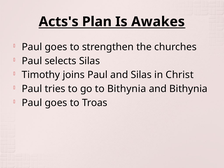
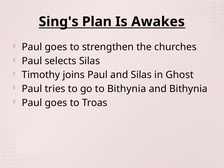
Acts's: Acts's -> Sing's (59, 22)
Christ: Christ -> Ghost (180, 75)
